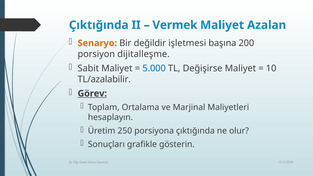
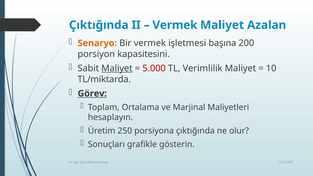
Bir değildir: değildir -> vermek (150, 43)
dijitalleşme: dijitalleşme -> kapasitesini (144, 54)
Maliyet underline: none -> present (117, 68)
5.000 colour: blue -> red (154, 68)
Değişirse: Değişirse -> Verimlilik (203, 68)
TL/azalabilir: TL/azalabilir -> TL/miktarda (104, 79)
